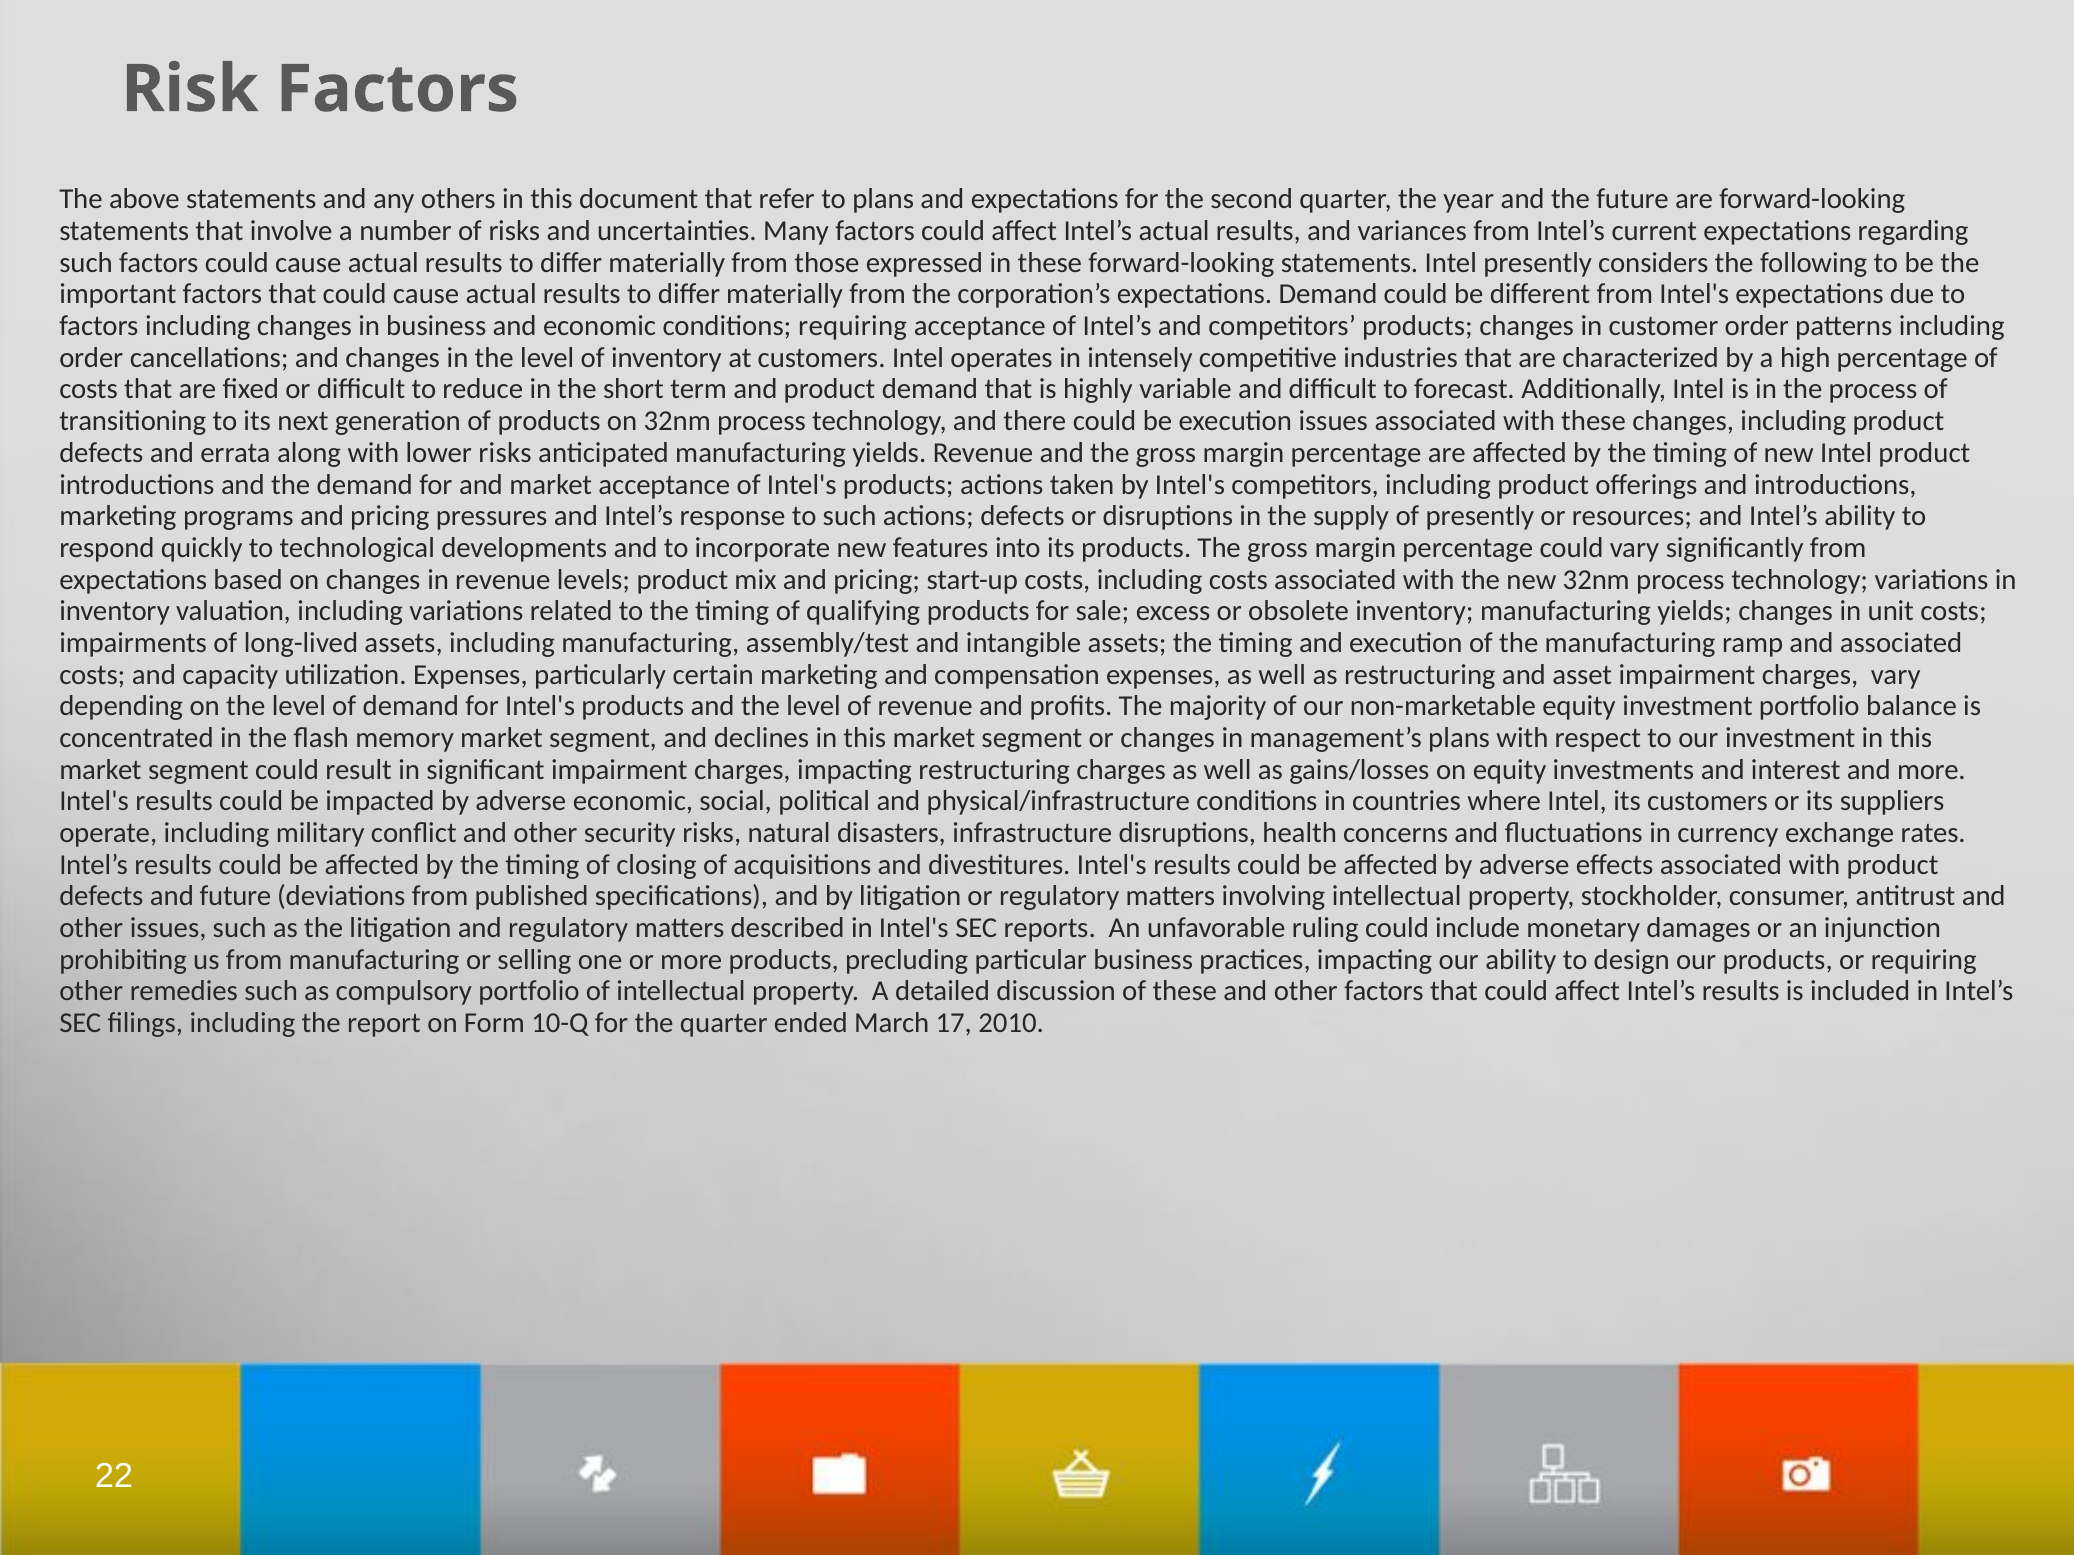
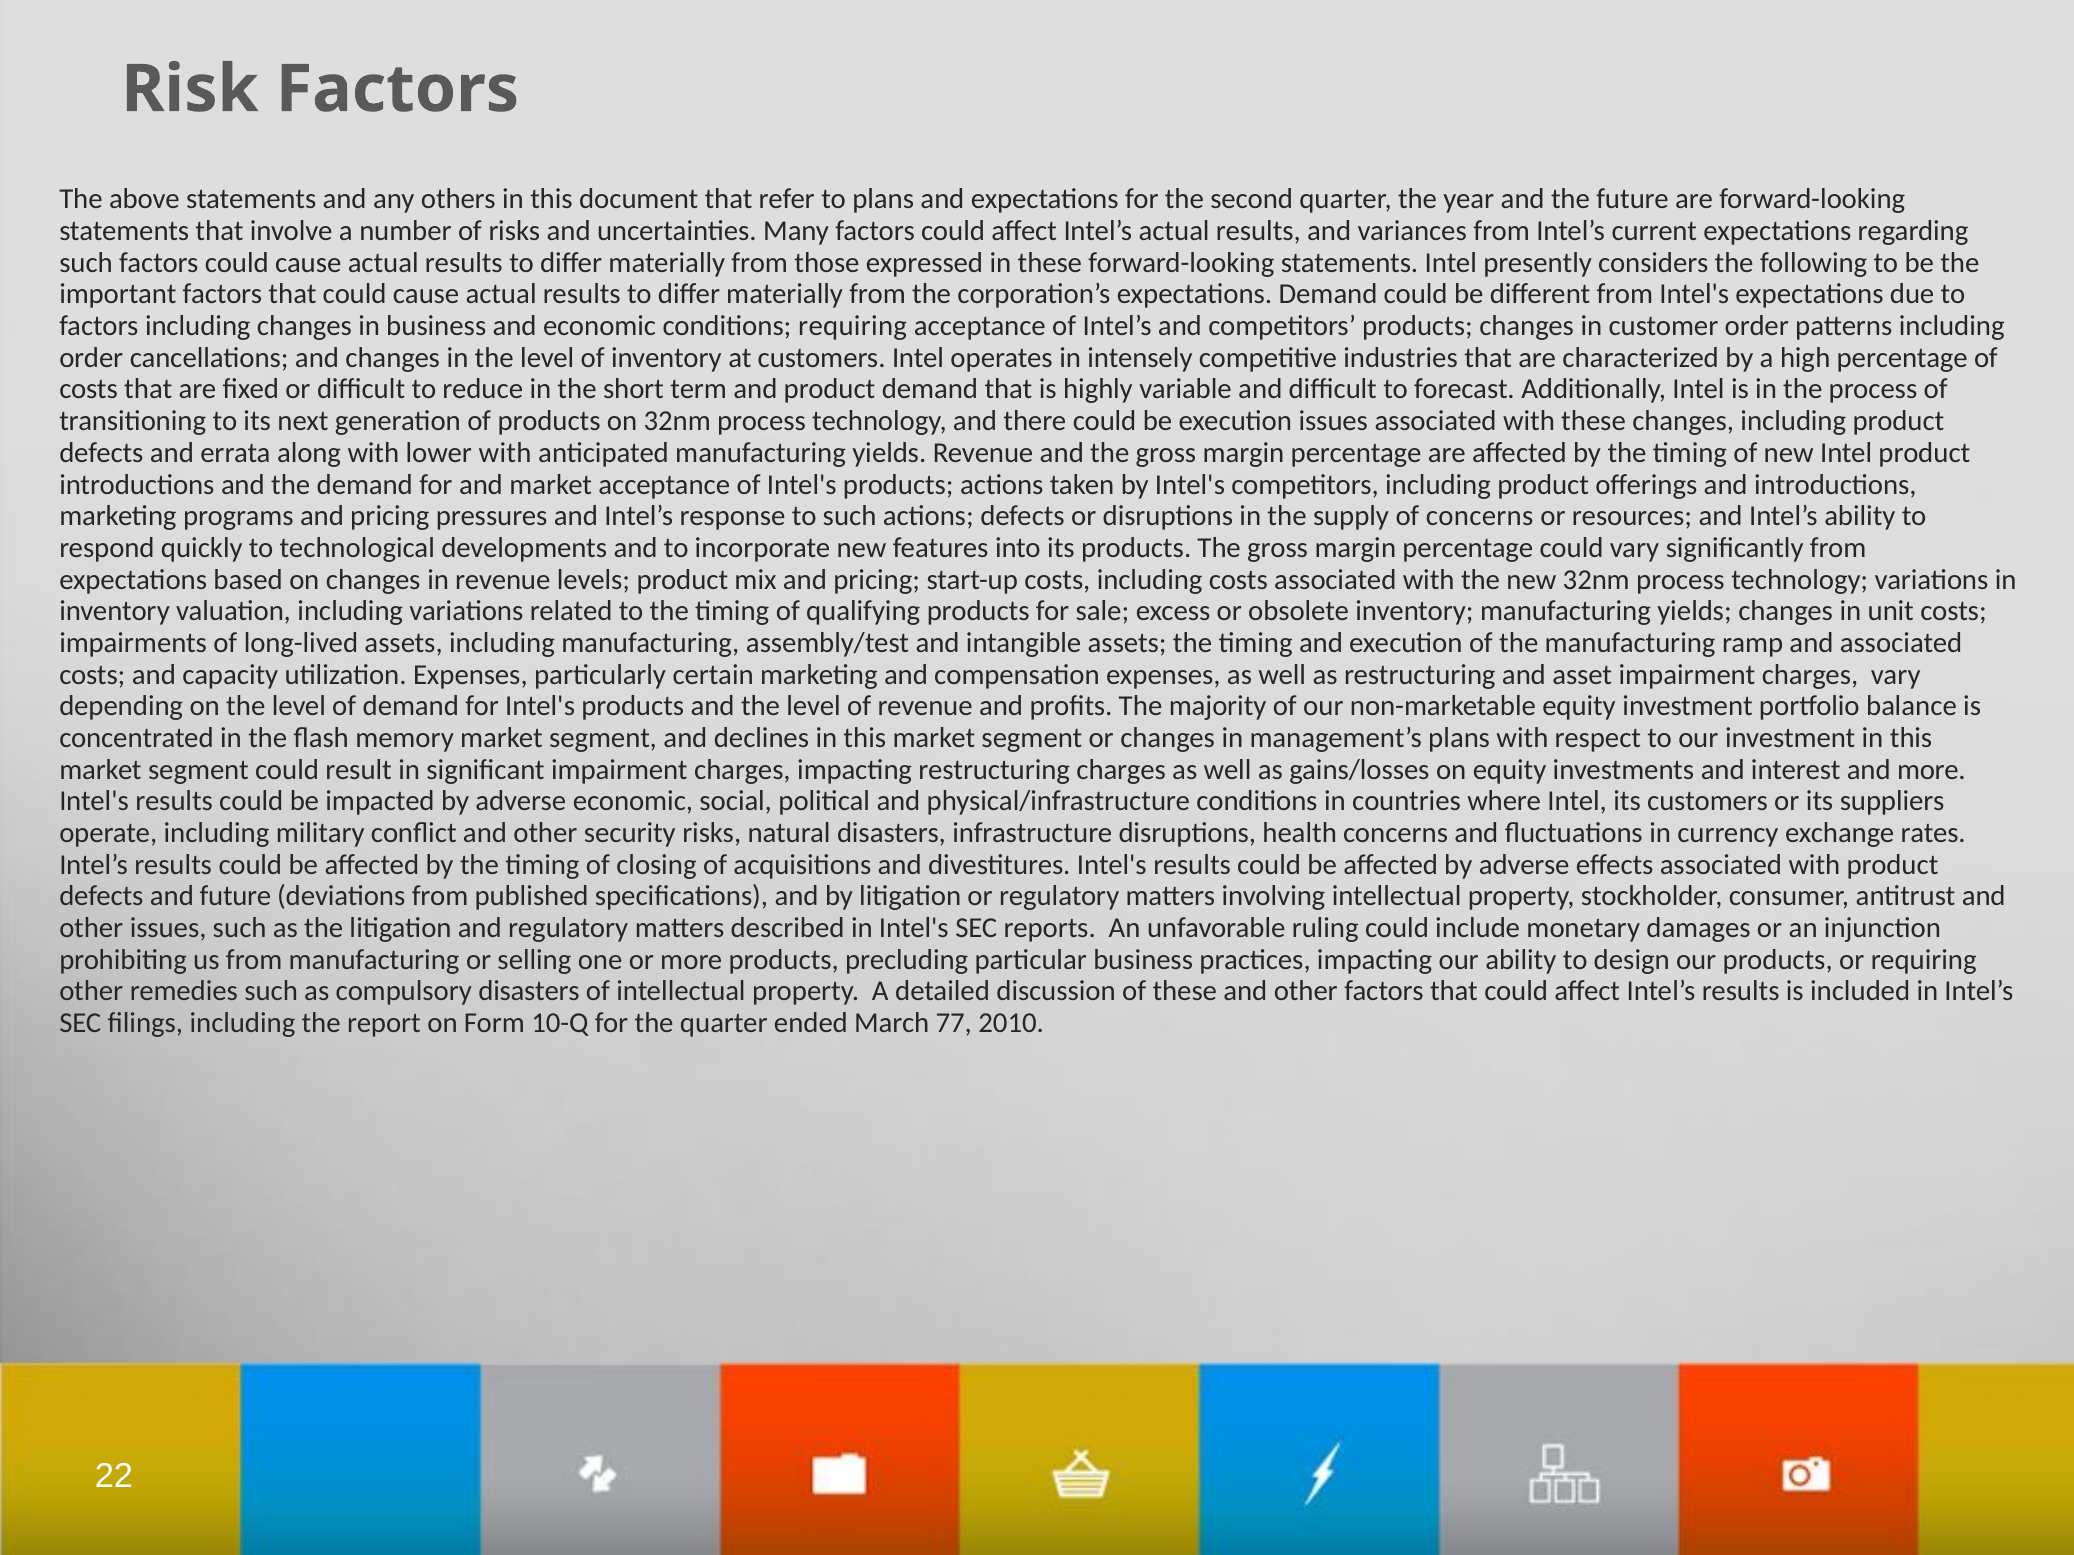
lower risks: risks -> with (505, 453)
of presently: presently -> concerns (1480, 516)
compulsory portfolio: portfolio -> disasters (529, 992)
17: 17 -> 77 (954, 1023)
